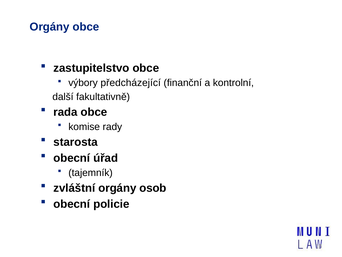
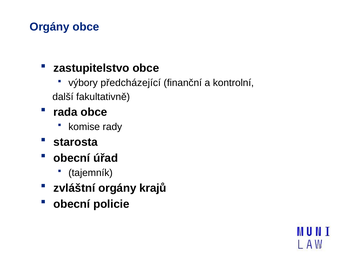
osob: osob -> krajů (153, 188)
